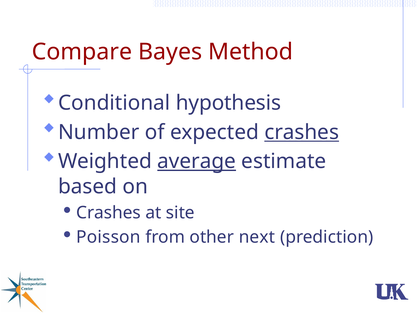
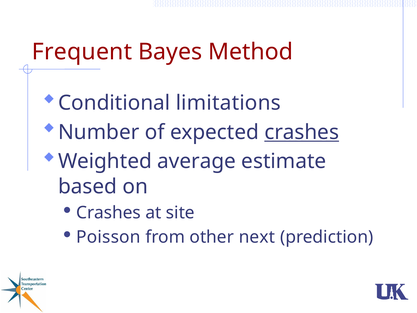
Compare: Compare -> Frequent (82, 52)
hypothesis: hypothesis -> limitations (228, 103)
average underline: present -> none (197, 161)
